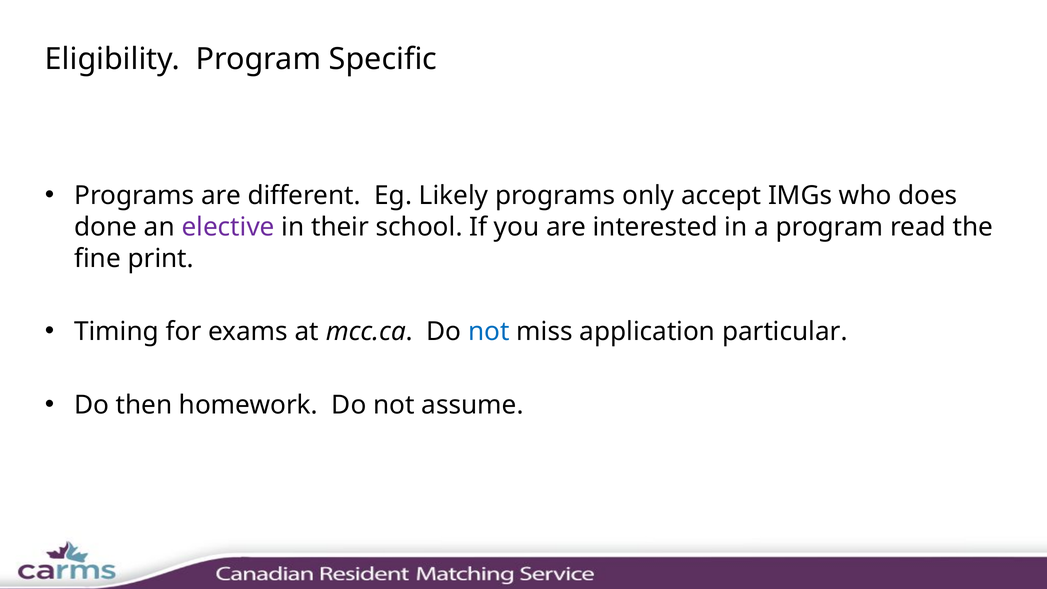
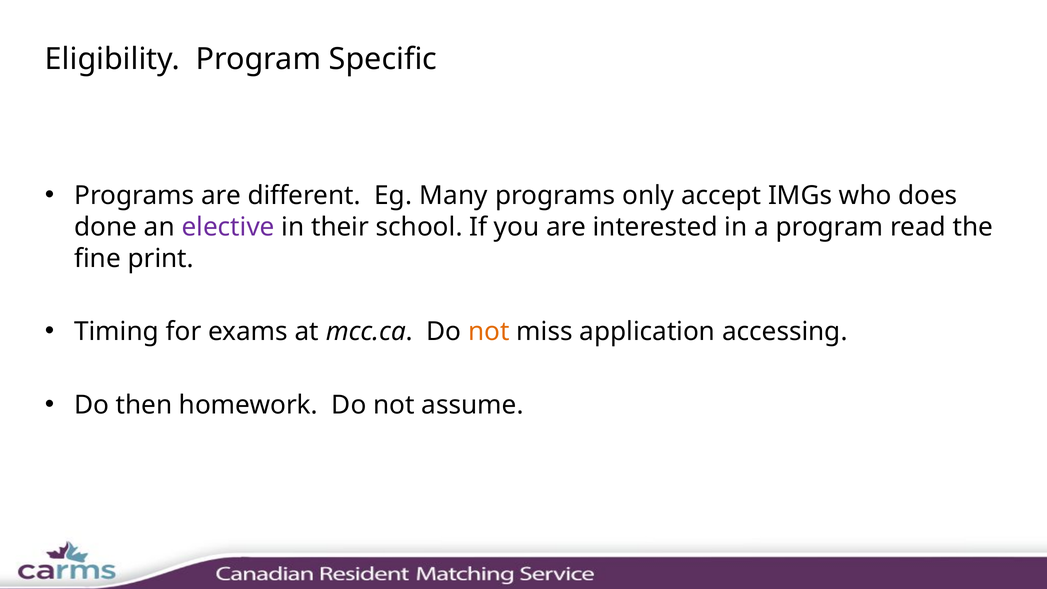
Likely: Likely -> Many (453, 196)
not colour: blue -> orange (489, 332)
particular: particular -> accessing (785, 332)
